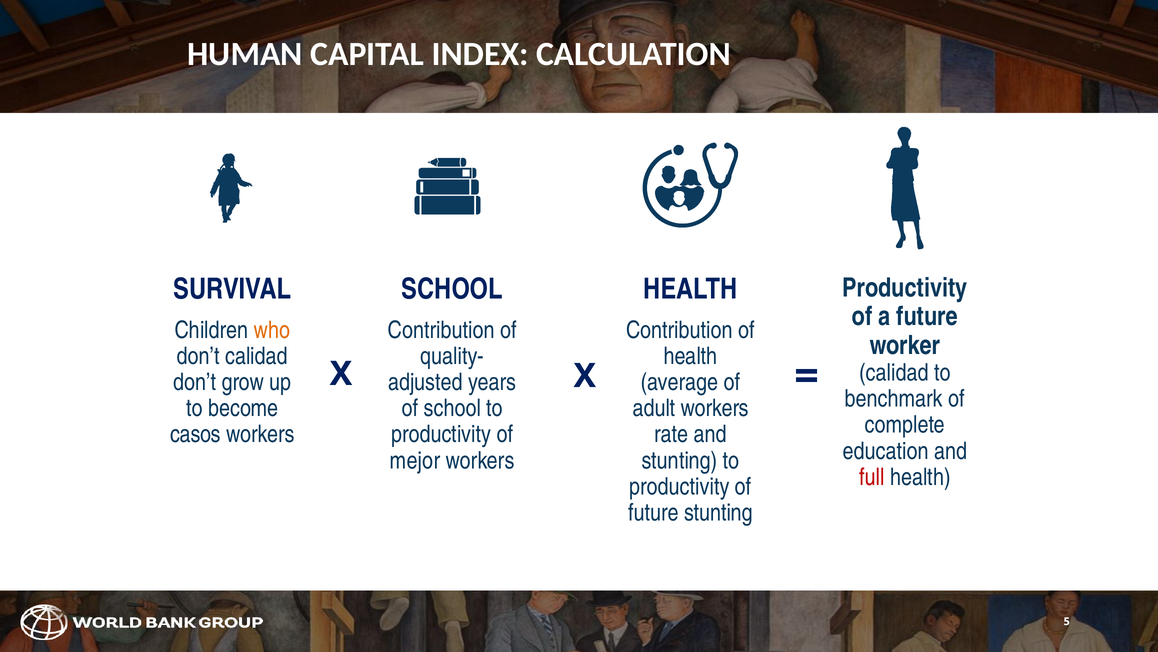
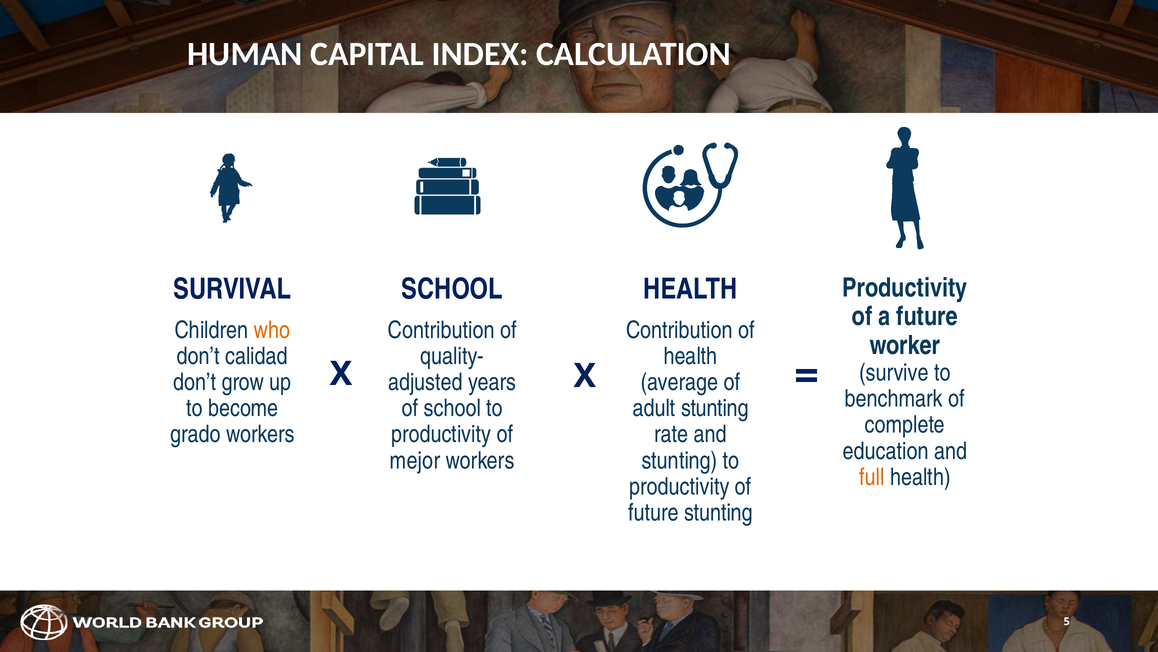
calidad: calidad -> survive (894, 372)
adult workers: workers -> stunting (715, 408)
casos: casos -> grado (195, 434)
full colour: red -> orange (872, 477)
